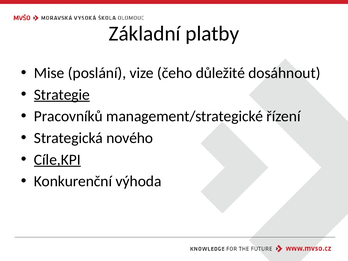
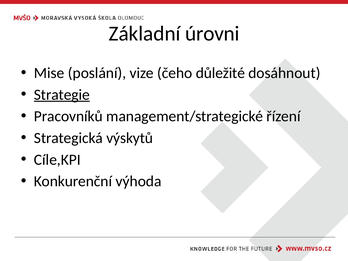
platby: platby -> úrovni (212, 34)
nového: nového -> výskytů (130, 138)
Cíle,KPI underline: present -> none (57, 160)
